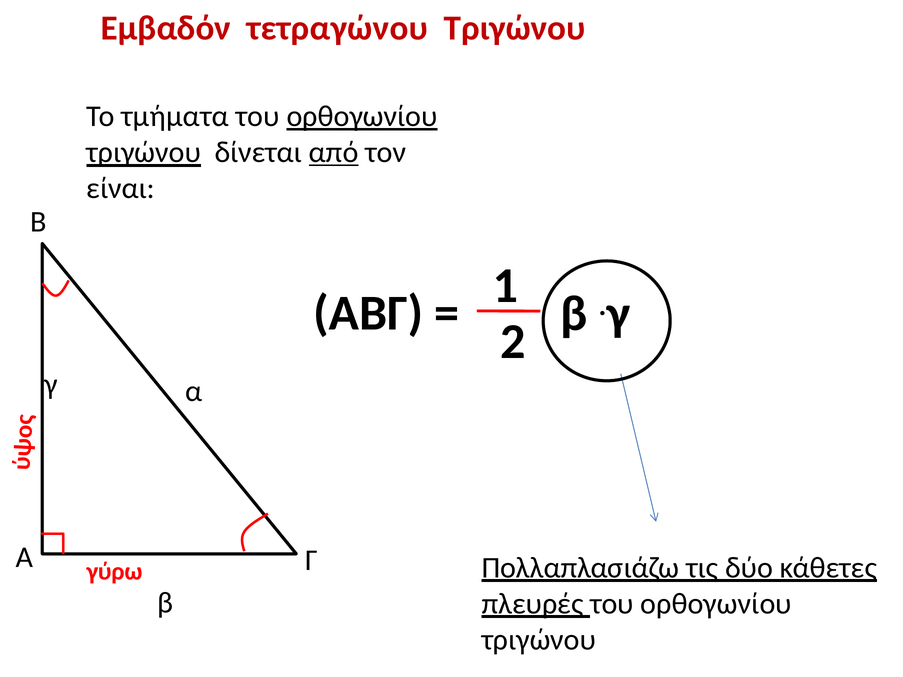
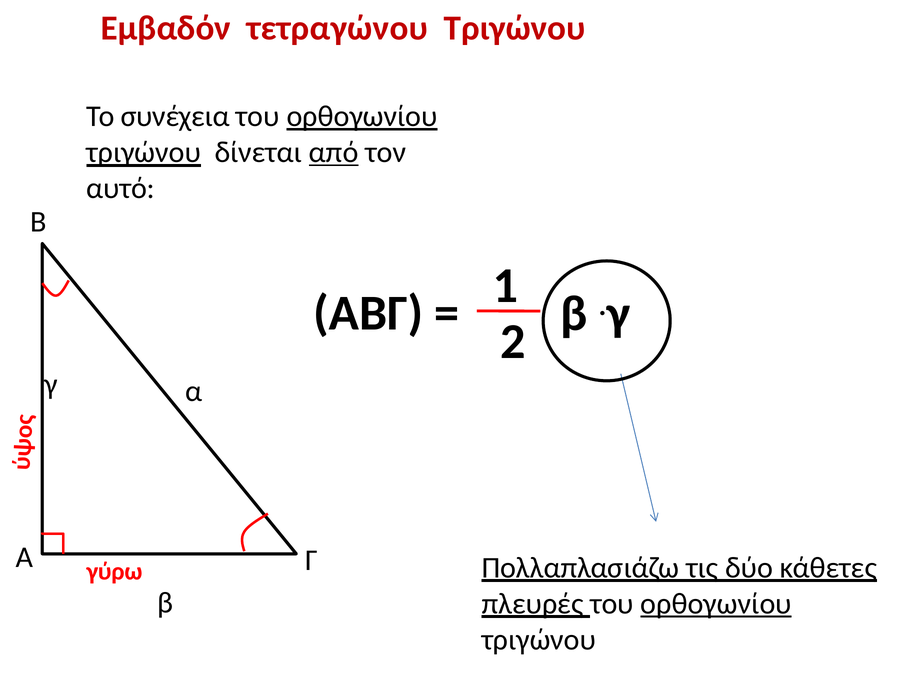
τμήματα: τμήματα -> συνέχεια (175, 116)
είναι: είναι -> αυτό (121, 189)
ορθογωνίου underline: none -> present (716, 604)
